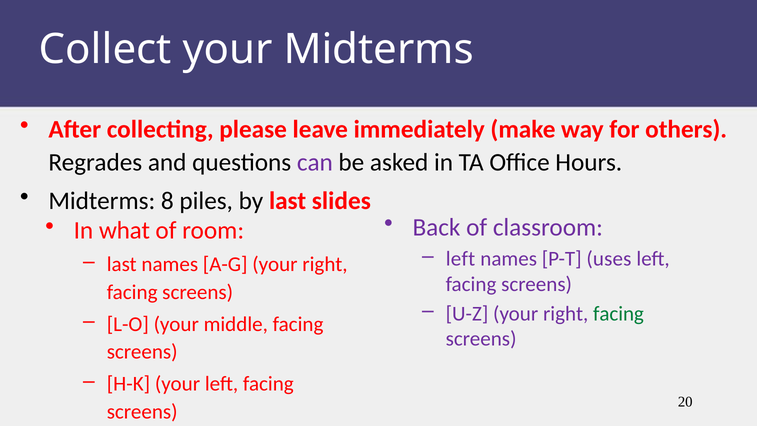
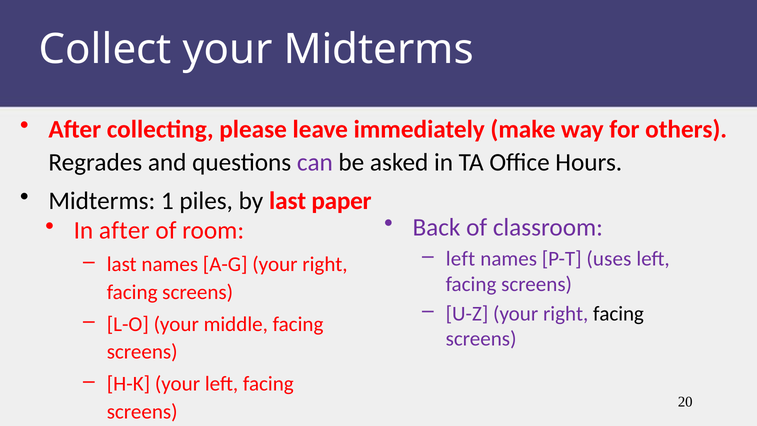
8: 8 -> 1 (167, 201)
slides: slides -> paper (342, 201)
In what: what -> after (124, 230)
facing colour: green -> black (618, 314)
